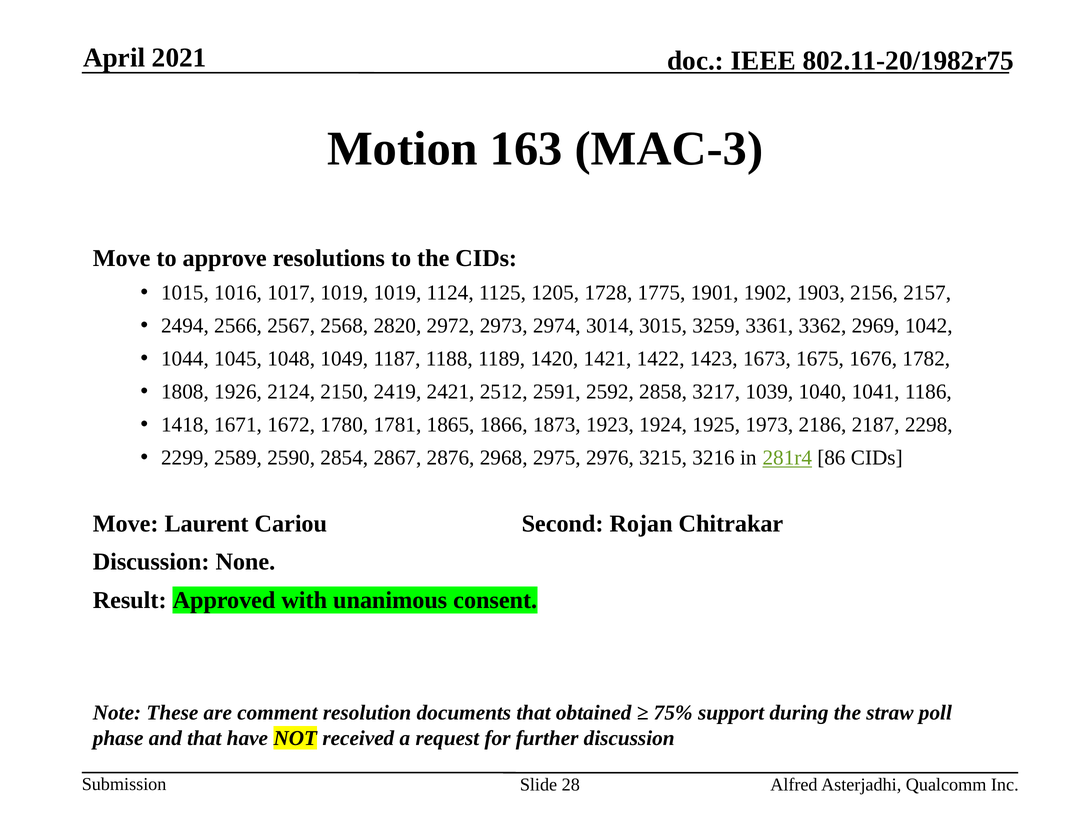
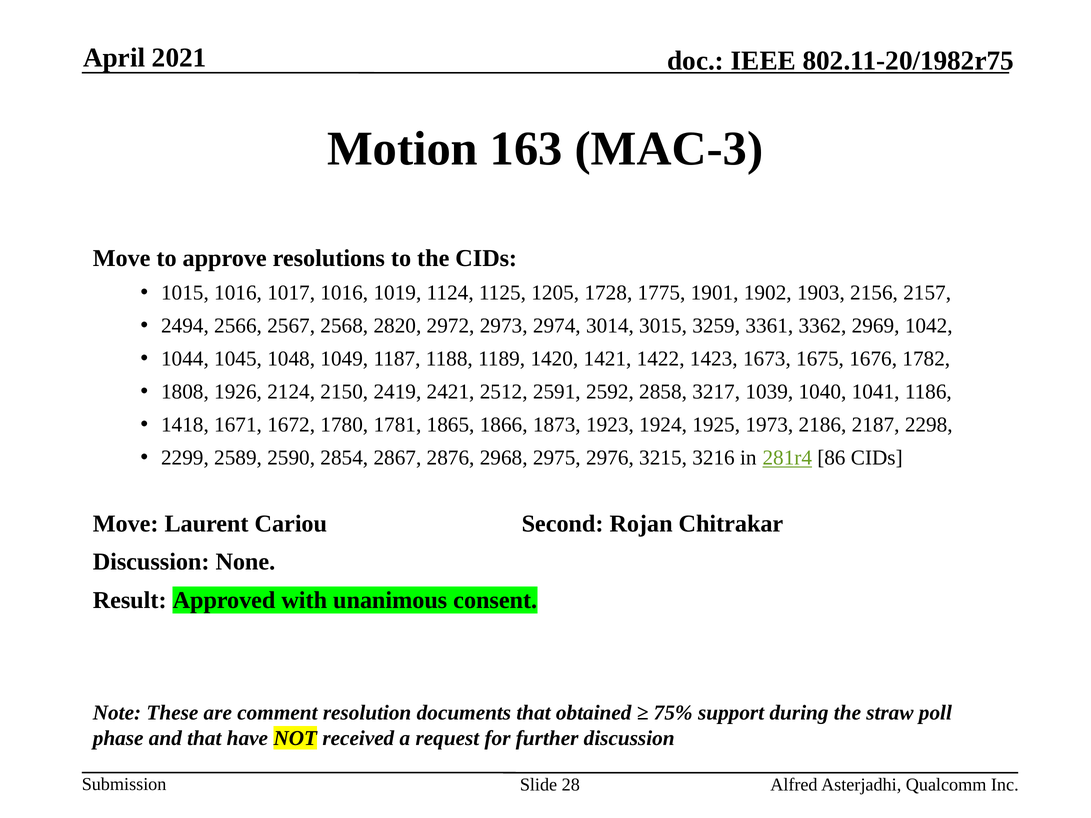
1017 1019: 1019 -> 1016 (344, 293)
